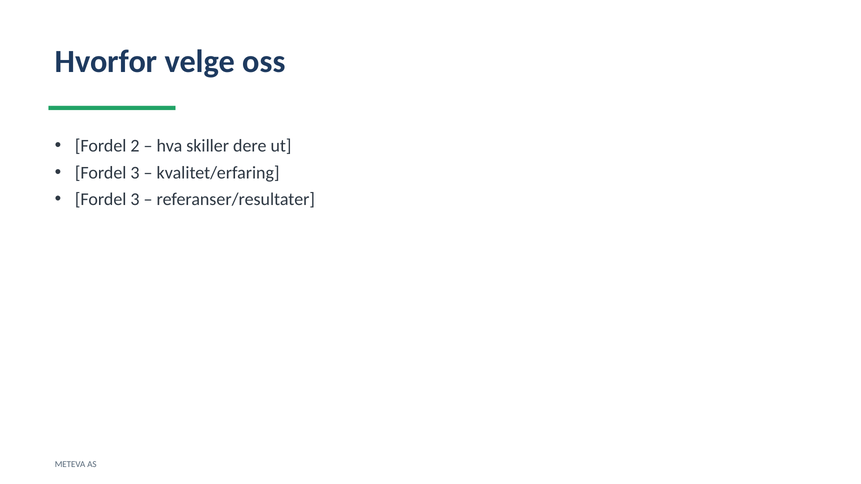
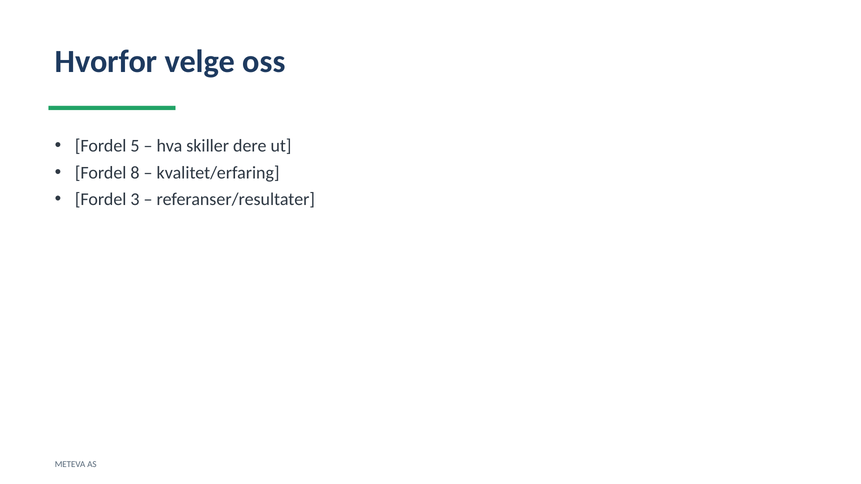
2: 2 -> 5 (135, 146)
3: 3 -> 8 (135, 173)
